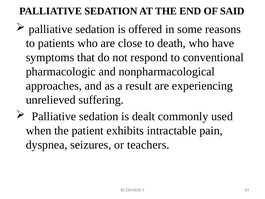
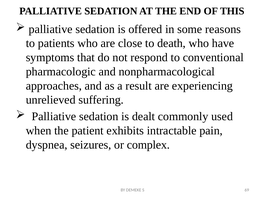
SAID: SAID -> THIS (232, 11)
teachers: teachers -> complex (148, 145)
